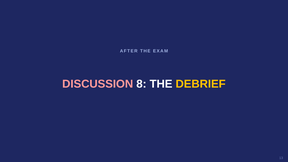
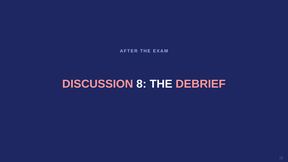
DEBRIEF colour: yellow -> pink (201, 84)
